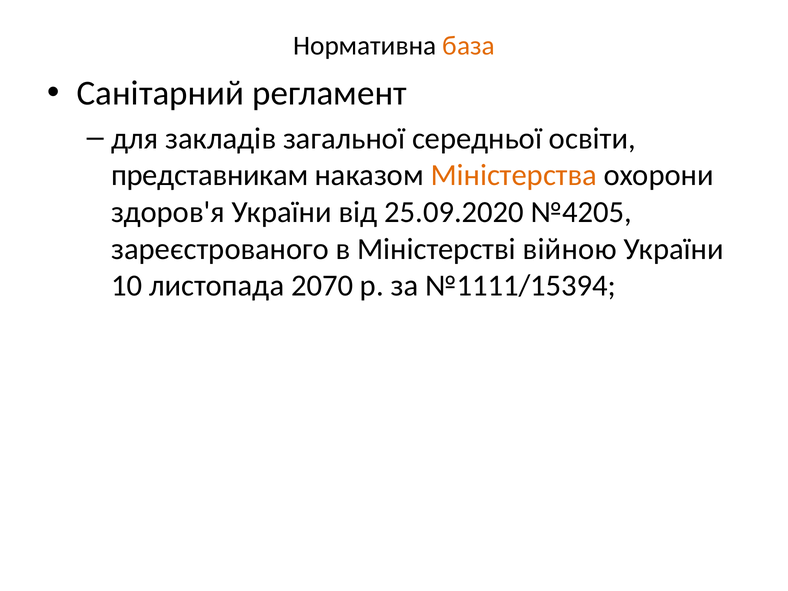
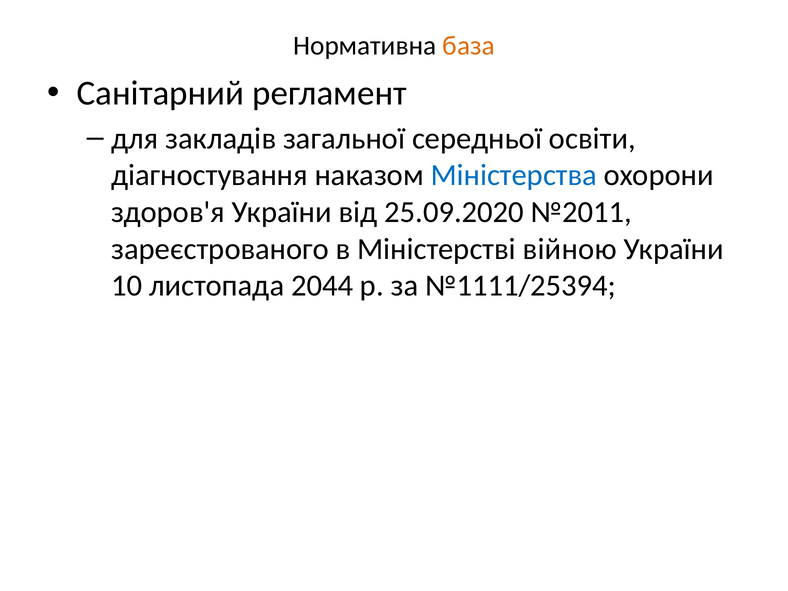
представникам: представникам -> діагностування (210, 175)
Міністерства colour: orange -> blue (514, 175)
№4205: №4205 -> №2011 (581, 212)
2070: 2070 -> 2044 (322, 286)
№1111/15394: №1111/15394 -> №1111/25394 (521, 286)
